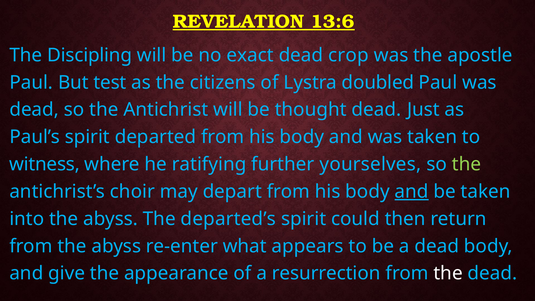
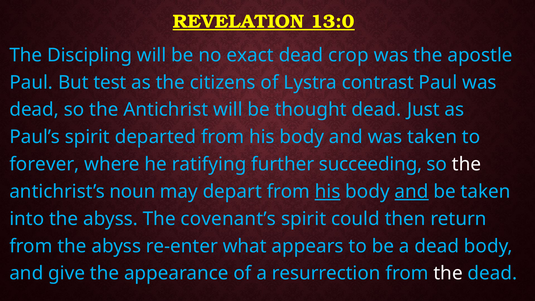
13:6: 13:6 -> 13:0 (332, 22)
doubled: doubled -> contrast (378, 82)
witness: witness -> forever (44, 164)
yourselves: yourselves -> succeeding (371, 164)
the colour: light green -> white (467, 164)
choir: choir -> noun (132, 191)
his underline: none -> present (328, 191)
departed’s: departed’s -> covenant’s (228, 219)
